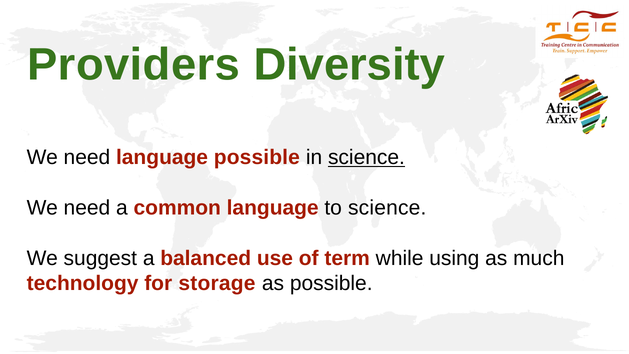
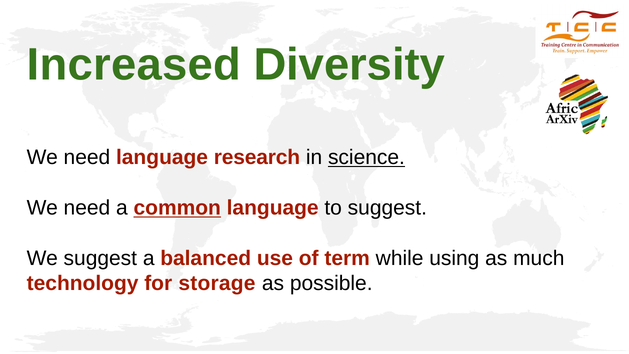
Providers: Providers -> Increased (134, 65)
language possible: possible -> research (257, 157)
common underline: none -> present (177, 208)
to science: science -> suggest (387, 208)
